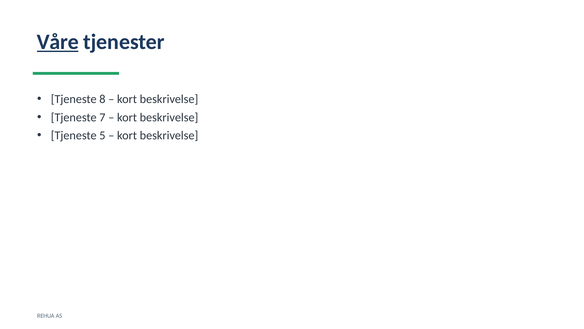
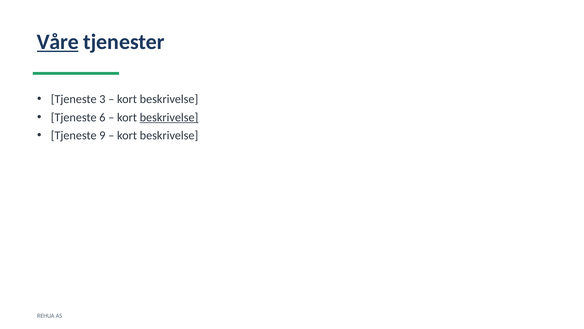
8: 8 -> 3 (102, 99)
7: 7 -> 6 (102, 117)
beskrivelse underline: none -> present (169, 117)
5: 5 -> 9 (102, 135)
